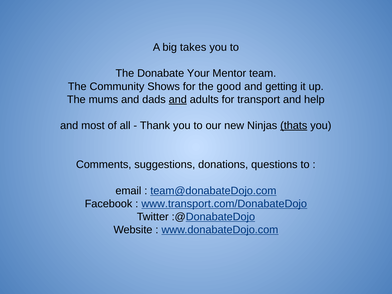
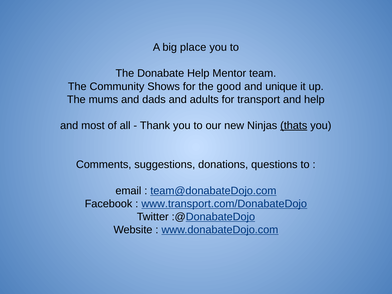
takes: takes -> place (193, 47)
Donabate Your: Your -> Help (198, 73)
getting: getting -> unique (281, 86)
and underline: present -> none (178, 99)
